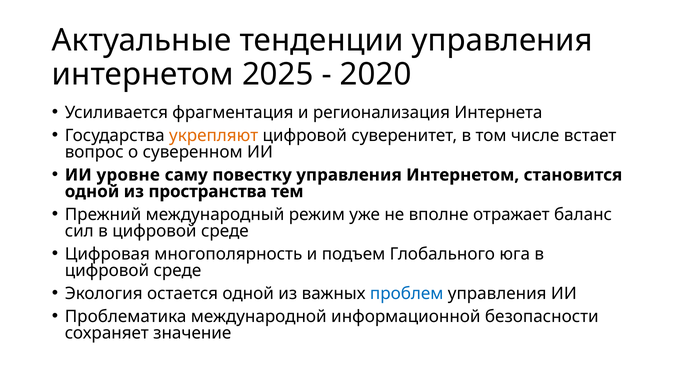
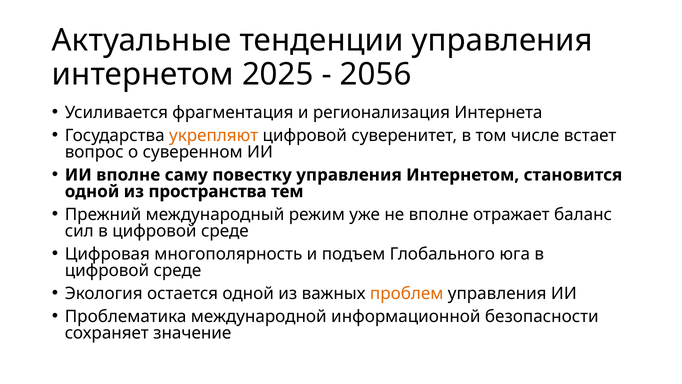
2020: 2020 -> 2056 (376, 74)
ИИ уровне: уровне -> вполне (128, 175)
проблем colour: blue -> orange (407, 293)
